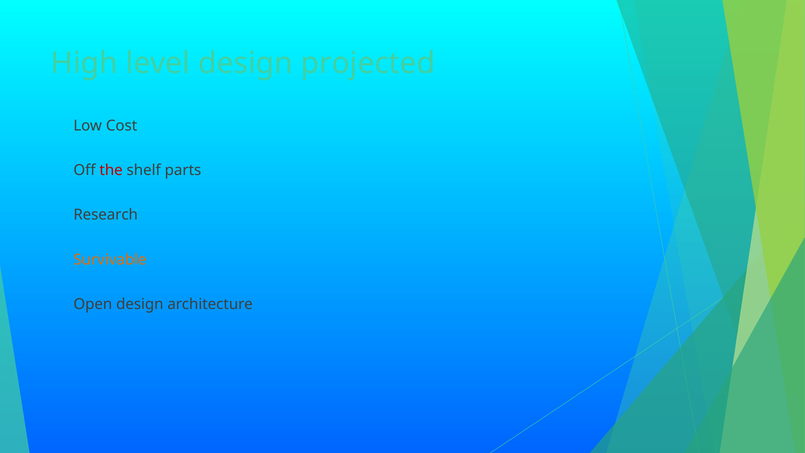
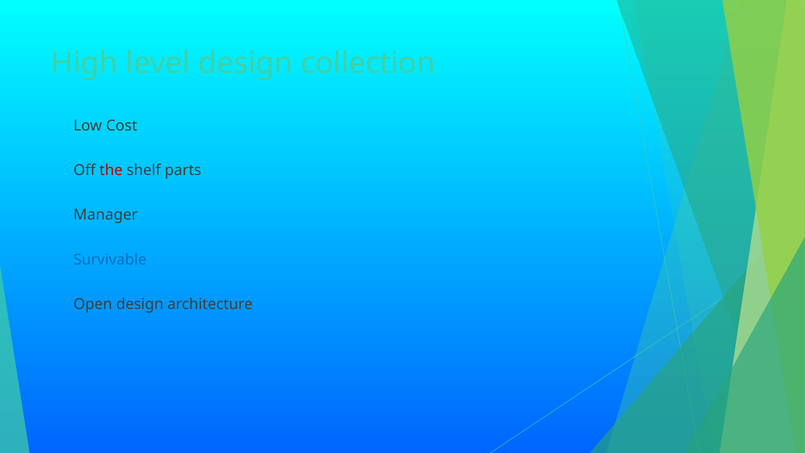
projected: projected -> collection (368, 63)
Research: Research -> Manager (106, 215)
Survivable colour: orange -> blue (110, 260)
